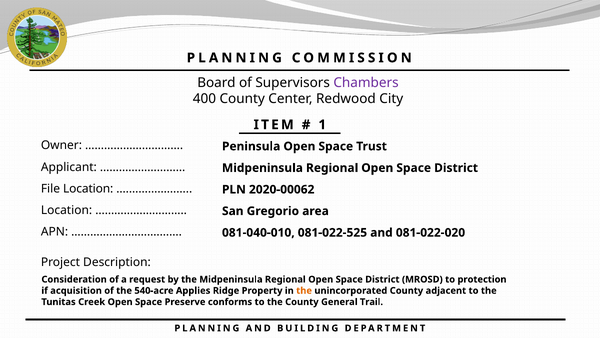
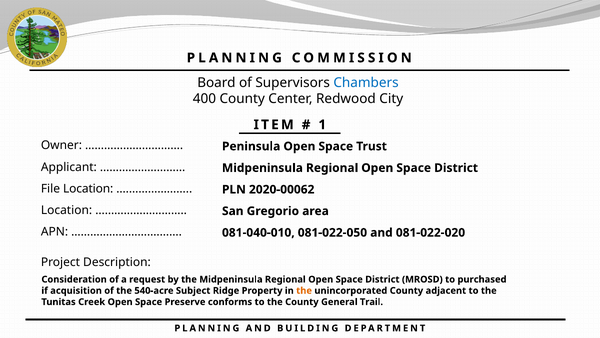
Chambers colour: purple -> blue (366, 83)
081-022-525: 081-022-525 -> 081-022-050 (332, 232)
protection: protection -> purchased (482, 279)
Applies: Applies -> Subject (193, 290)
